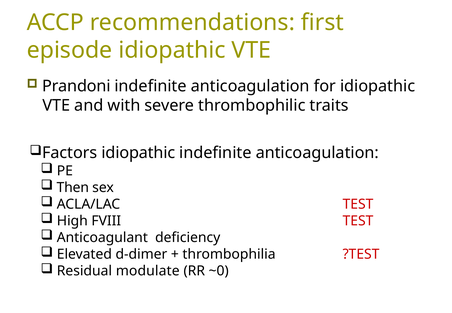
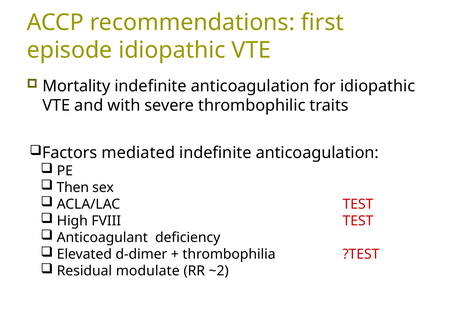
Prandoni: Prandoni -> Mortality (76, 86)
Factors idiopathic: idiopathic -> mediated (138, 153)
~0: ~0 -> ~2 (219, 271)
